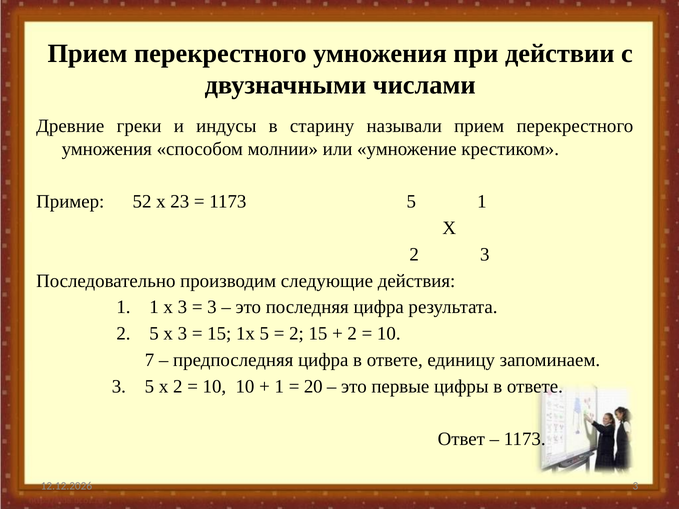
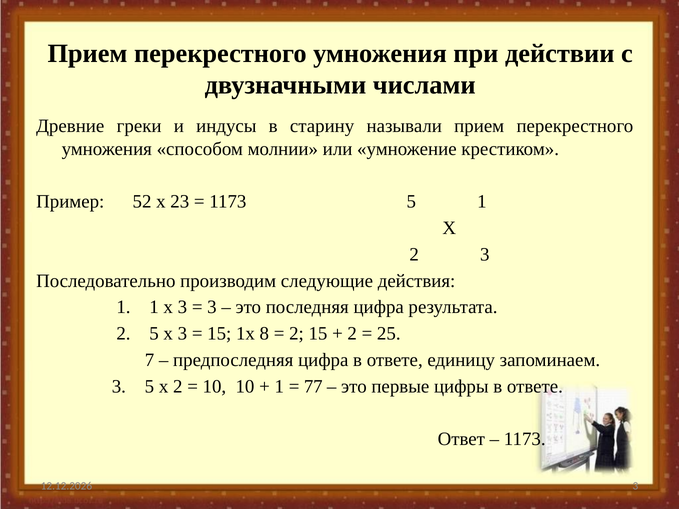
1х 5: 5 -> 8 (264, 334)
10: 10 -> 25 (389, 334)
20: 20 -> 77 (313, 387)
